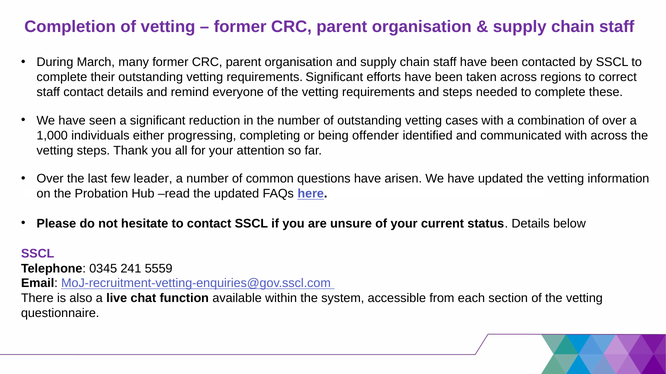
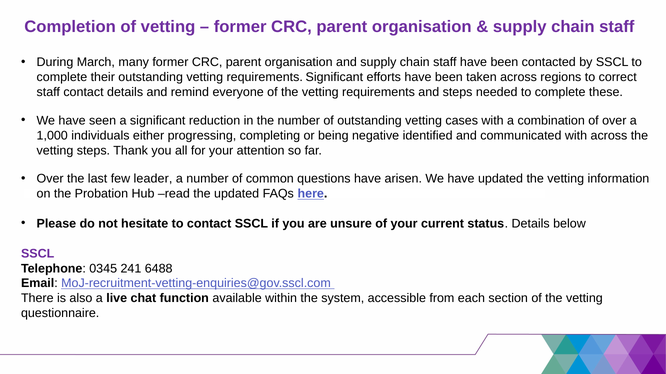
offender: offender -> negative (376, 136)
5559: 5559 -> 6488 (159, 269)
